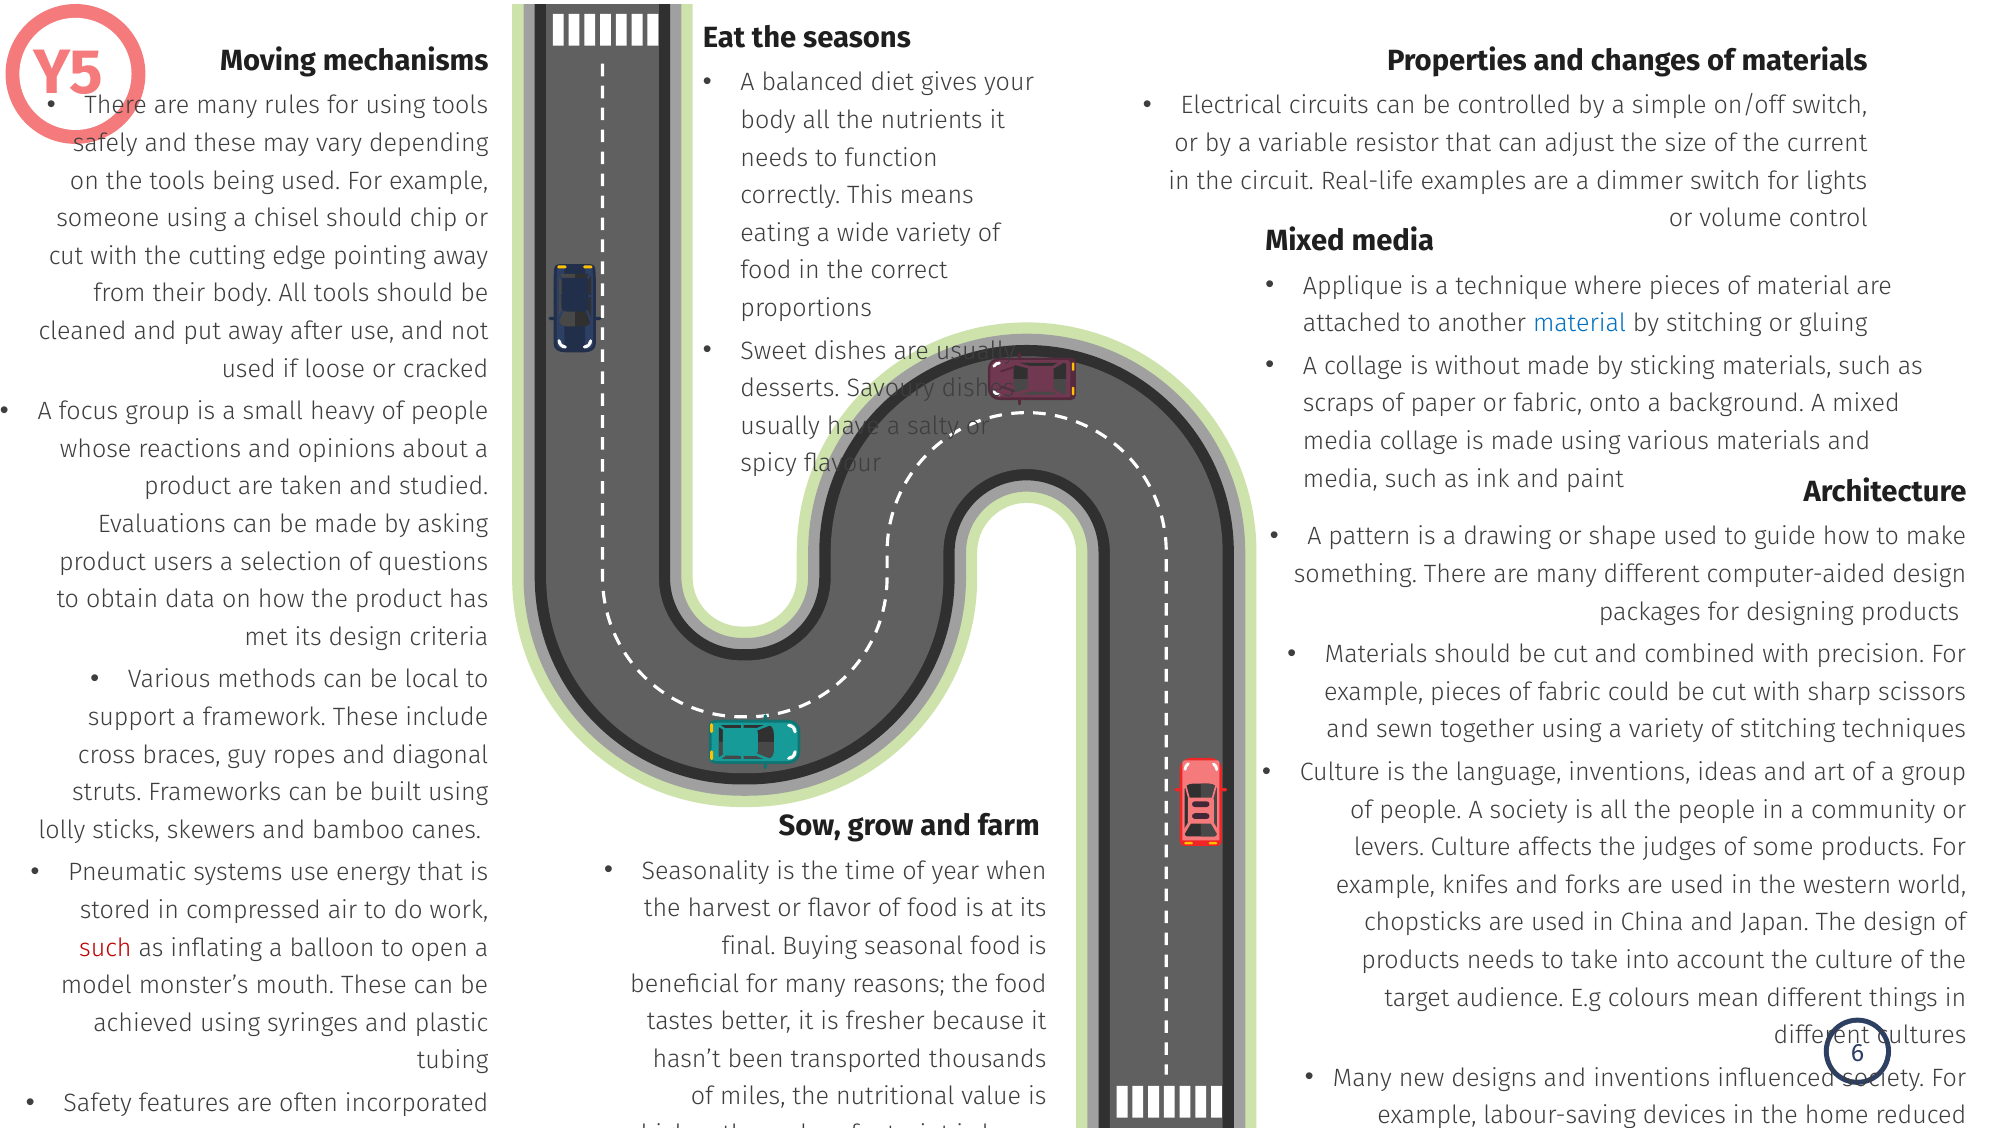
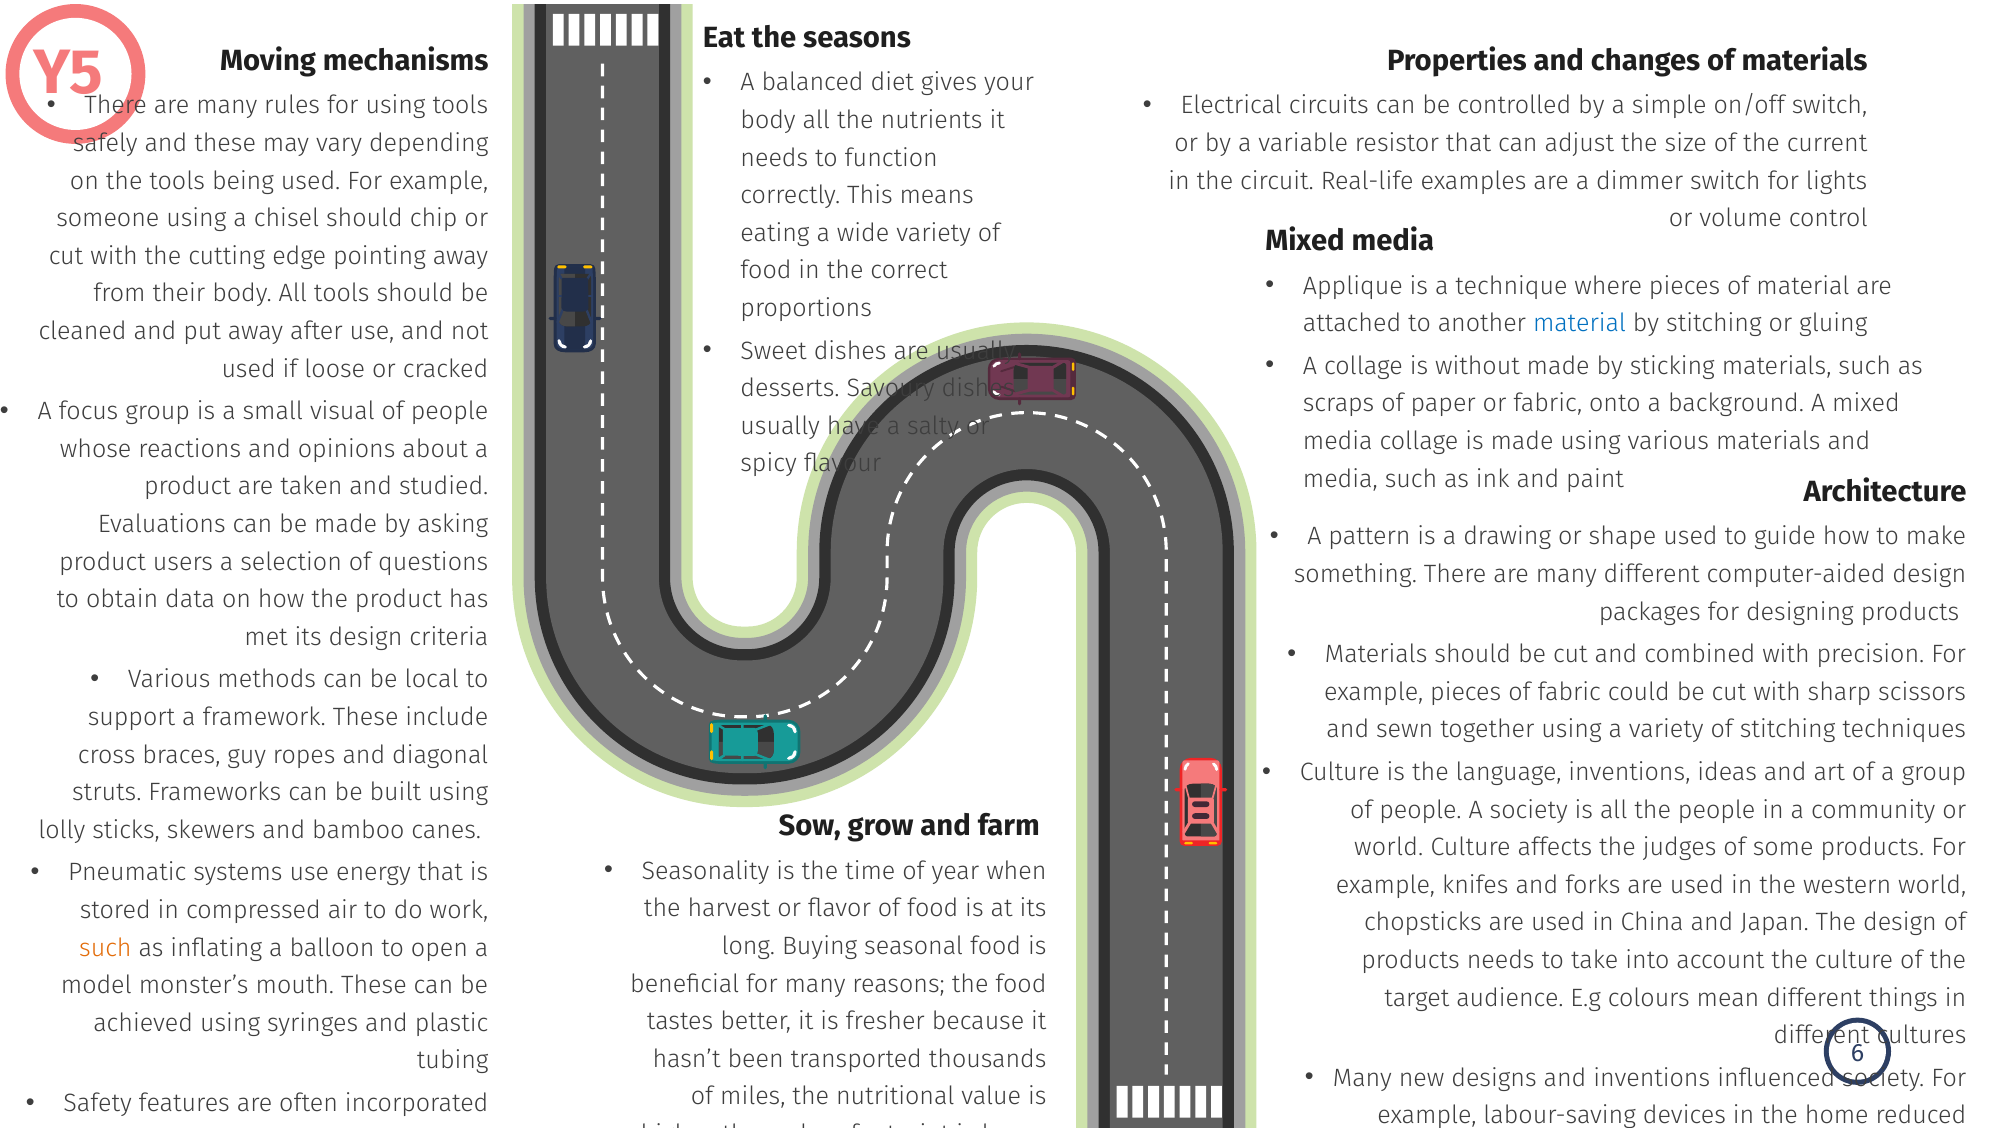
heavy: heavy -> visual (342, 411)
levers: levers -> world (1389, 848)
final: final -> long (748, 946)
such colour: red -> orange (105, 948)
